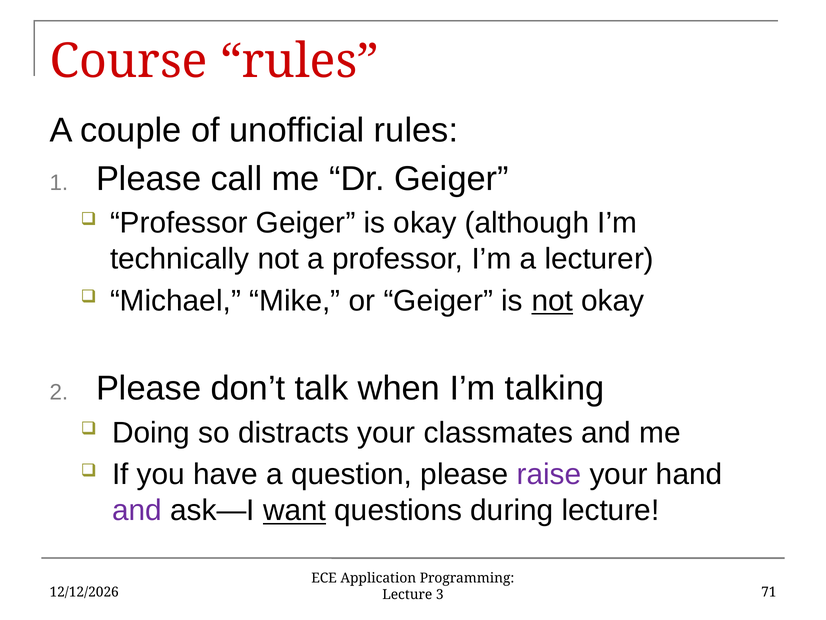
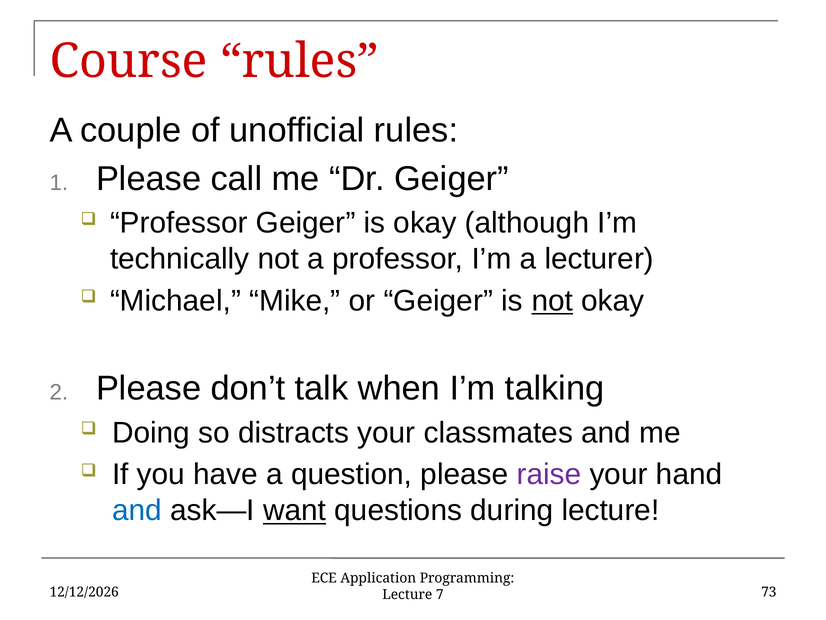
and colour: purple -> blue (137, 510)
71: 71 -> 73 (769, 592)
3: 3 -> 7 (440, 594)
